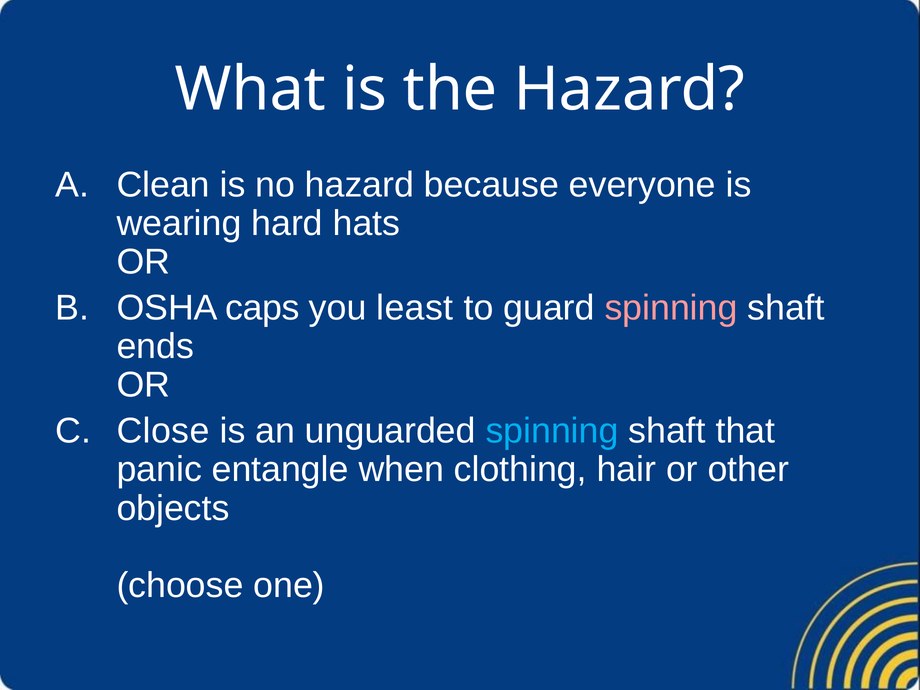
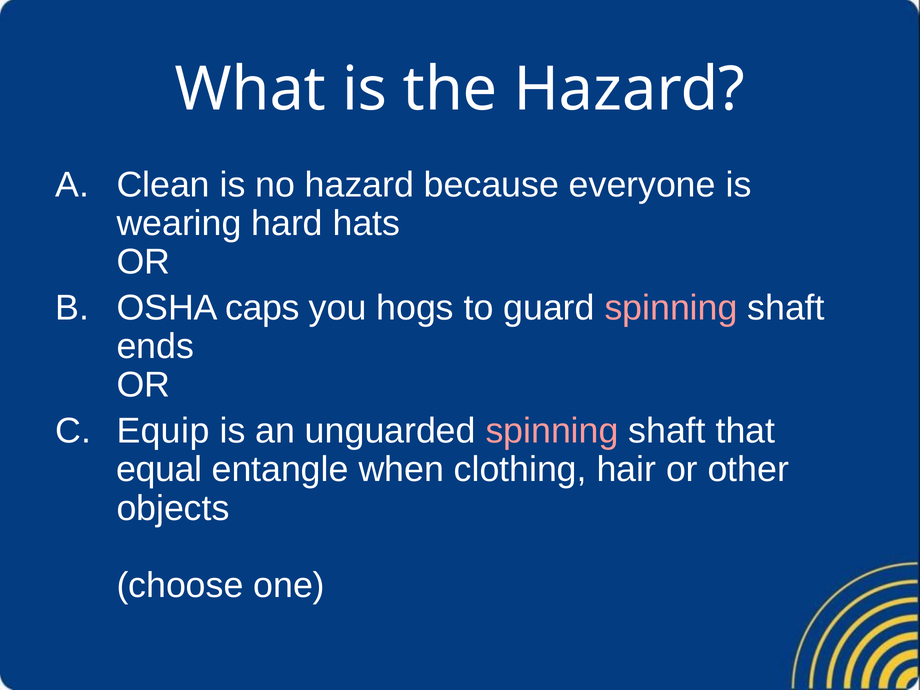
least: least -> hogs (415, 308)
Close: Close -> Equip (163, 431)
spinning colour: light blue -> pink (552, 431)
panic: panic -> equal (159, 470)
